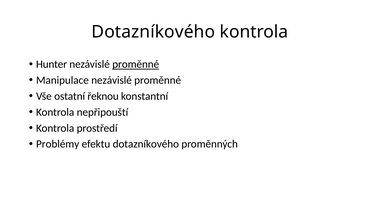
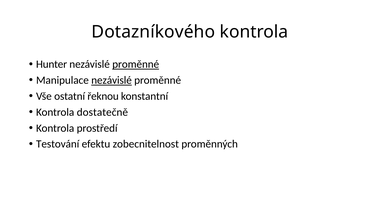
nezávislé underline: none -> present (112, 80)
nepřipouští: nepřipouští -> dostatečně (102, 112)
Problémy: Problémy -> Testování (58, 144)
efektu dotazníkového: dotazníkového -> zobecnitelnost (146, 144)
